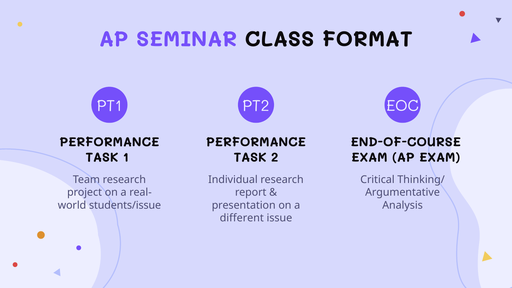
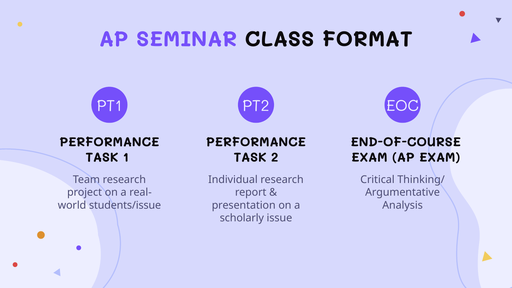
different: different -> scholarly (242, 218)
